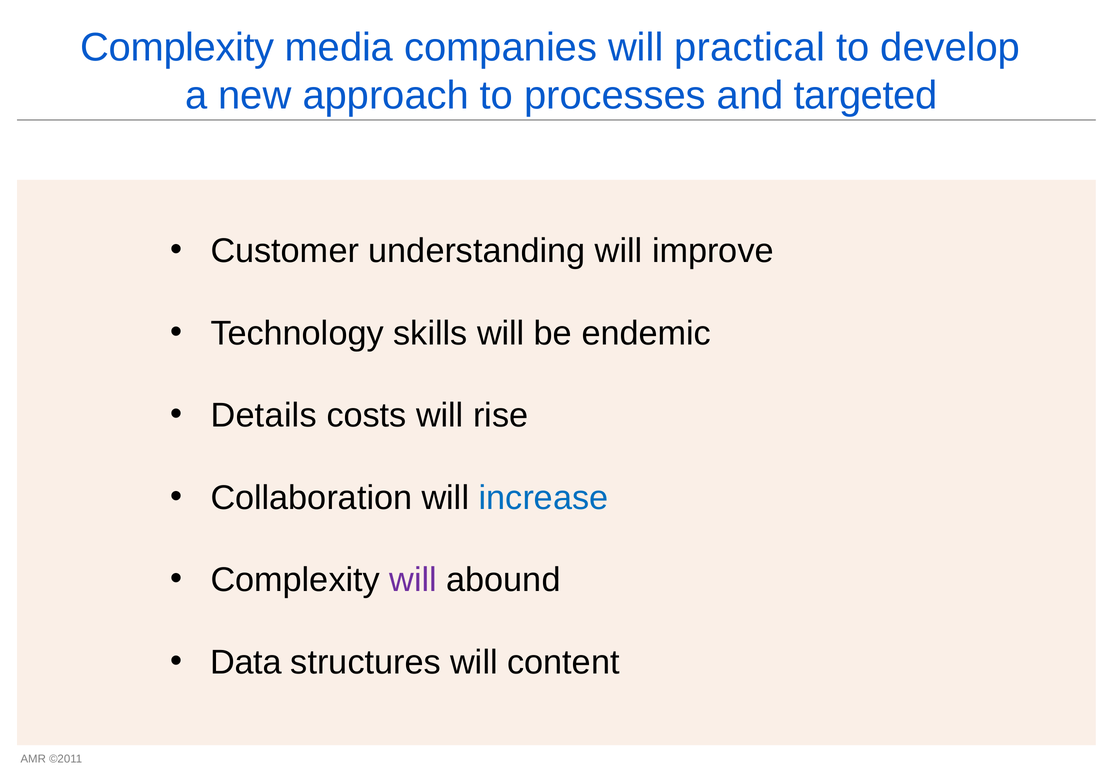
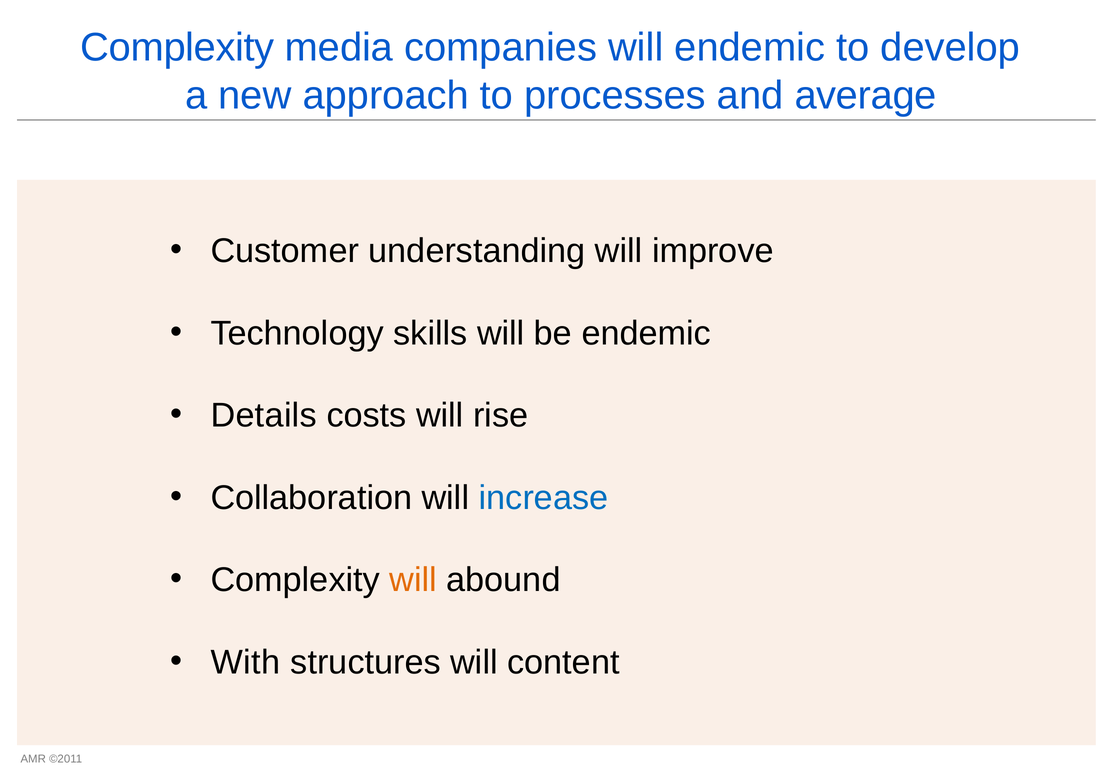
will practical: practical -> endemic (750, 47)
targeted: targeted -> average (866, 95)
will colour: purple -> orange (413, 580)
Data: Data -> With (246, 662)
